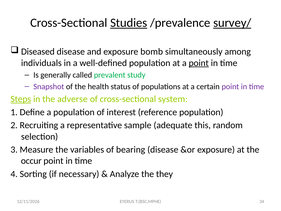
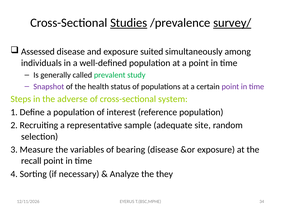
Diseased: Diseased -> Assessed (38, 52)
bomb: bomb -> suited (152, 52)
point underline: present -> none (199, 63)
Steps underline: present -> none (21, 99)
this: this -> site (203, 125)
occur: occur -> recall (31, 161)
